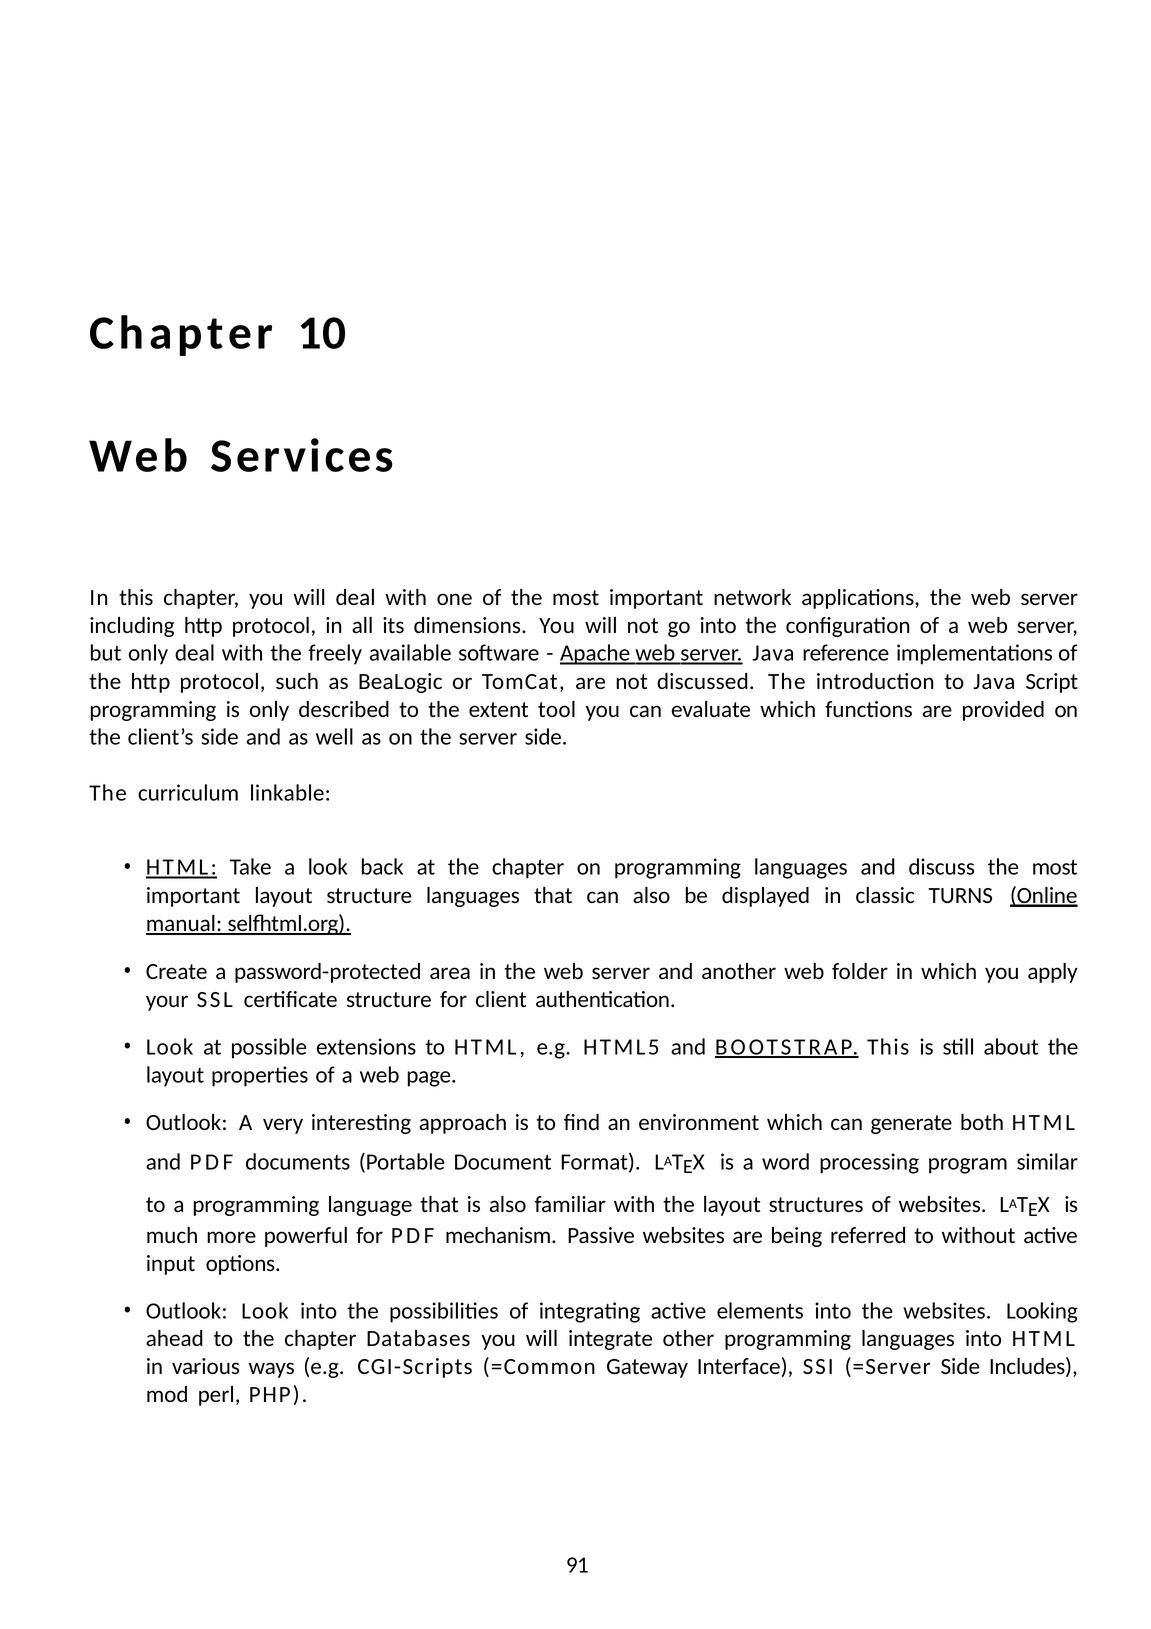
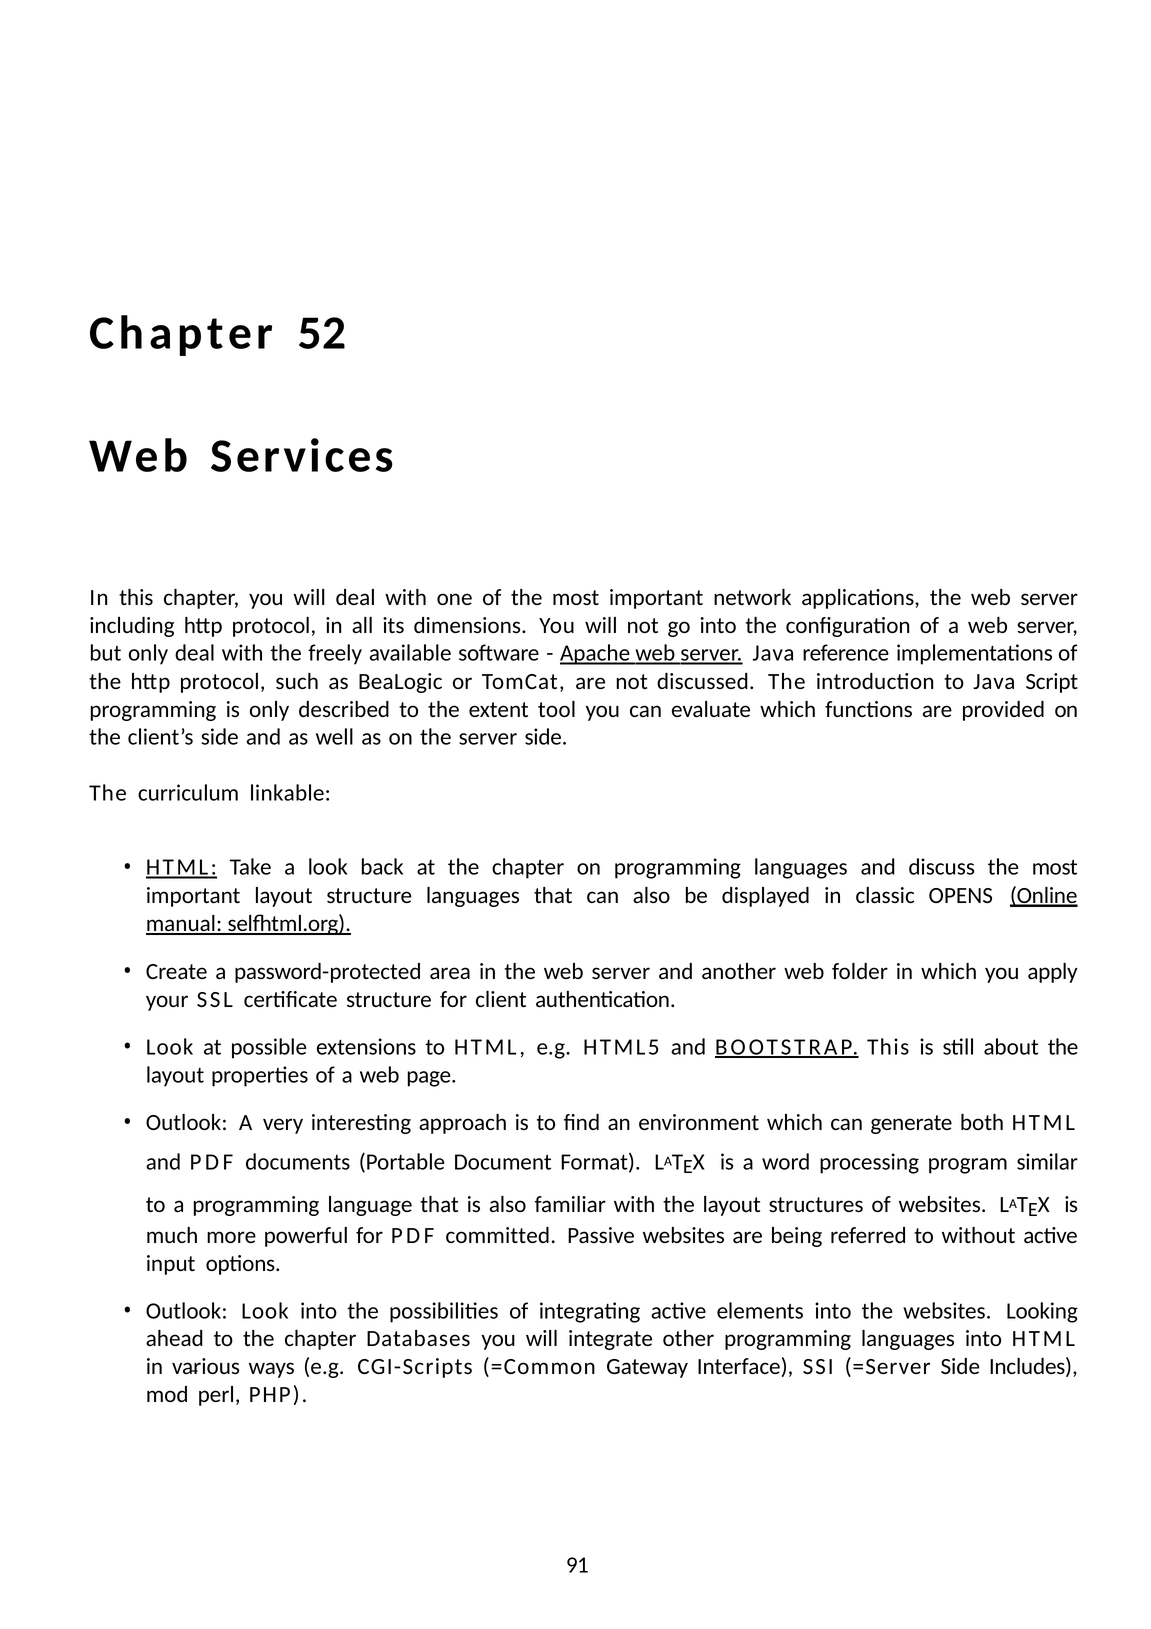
10: 10 -> 52 (322, 333)
TURNS: TURNS -> OPENS (961, 895)
mechanism: mechanism -> committed (501, 1235)
